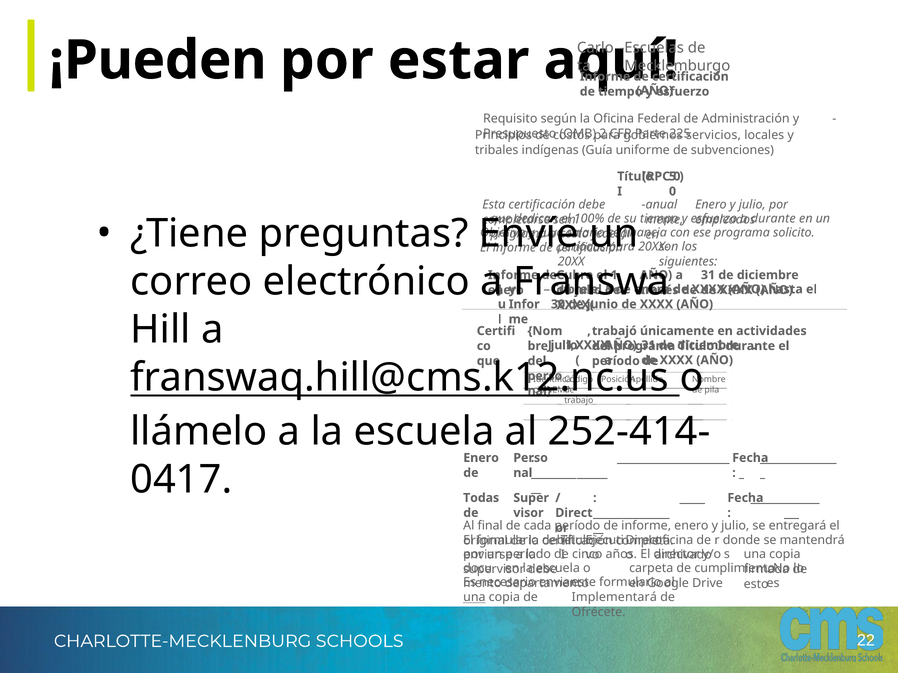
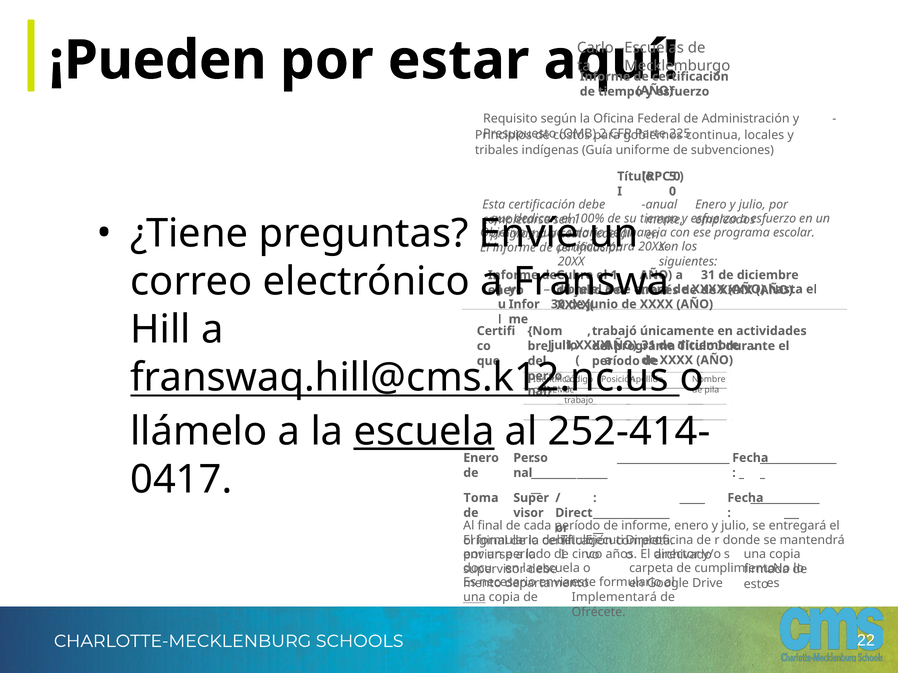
servicios: servicios -> continua (713, 135)
durante: durante -> esfuerzo (773, 219)
solicito: solicito -> escolar (794, 233)
escuela underline: none -> present (424, 432)
Todas: Todas -> Toma (481, 498)
